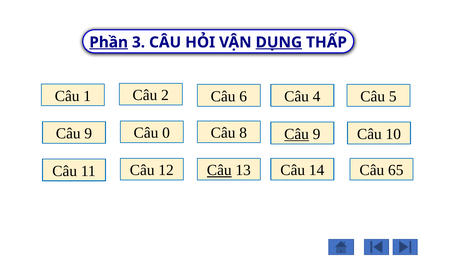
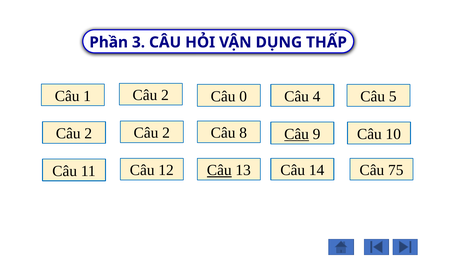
Phần underline: present -> none (109, 42)
DỤNG underline: present -> none (279, 42)
6: 6 -> 0 (243, 96)
0: 0 -> 2 (166, 133)
9: 9 -> 2 (88, 134)
65: 65 -> 75 (396, 170)
